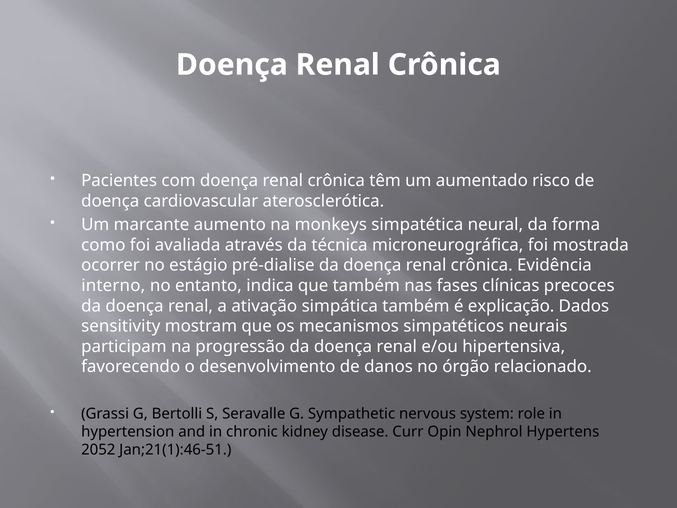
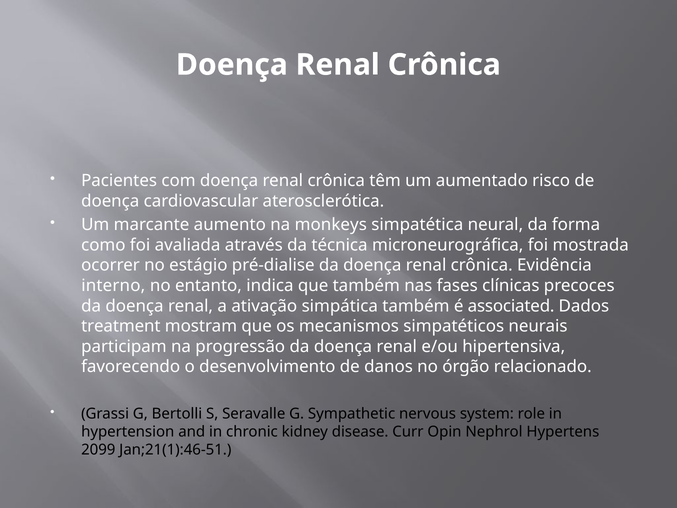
explicação: explicação -> associated (511, 306)
sensitivity: sensitivity -> treatment (121, 326)
2052: 2052 -> 2099 (98, 450)
